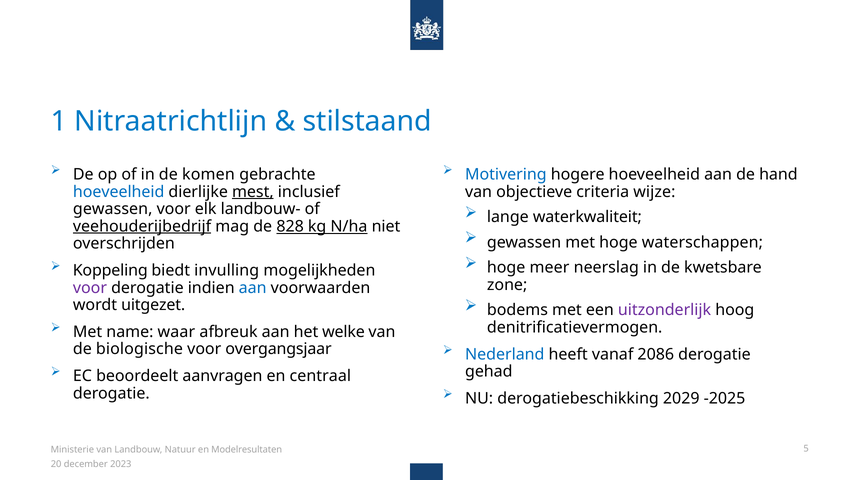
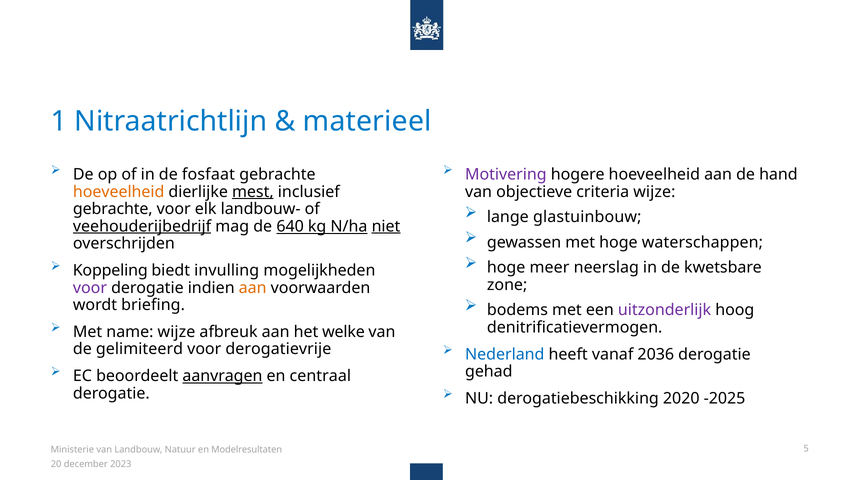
stilstaand: stilstaand -> materieel (367, 121)
komen: komen -> fosfaat (208, 174)
Motivering colour: blue -> purple (506, 174)
hoeveelheid colour: blue -> orange (119, 192)
gewassen: gewassen -> gebrachte (113, 209)
waterkwaliteit: waterkwaliteit -> glastuinbouw (587, 217)
828: 828 -> 640 (290, 226)
niet underline: none -> present (386, 226)
aan colour: blue -> orange (253, 288)
uitgezet: uitgezet -> briefing (153, 305)
name waar: waar -> wijze (176, 332)
biologische: biologische -> gelimiteerd (139, 349)
overgangsjaar: overgangsjaar -> derogatievrije (278, 349)
2086: 2086 -> 2036 (656, 354)
aanvragen underline: none -> present (222, 376)
2029: 2029 -> 2020 (681, 398)
